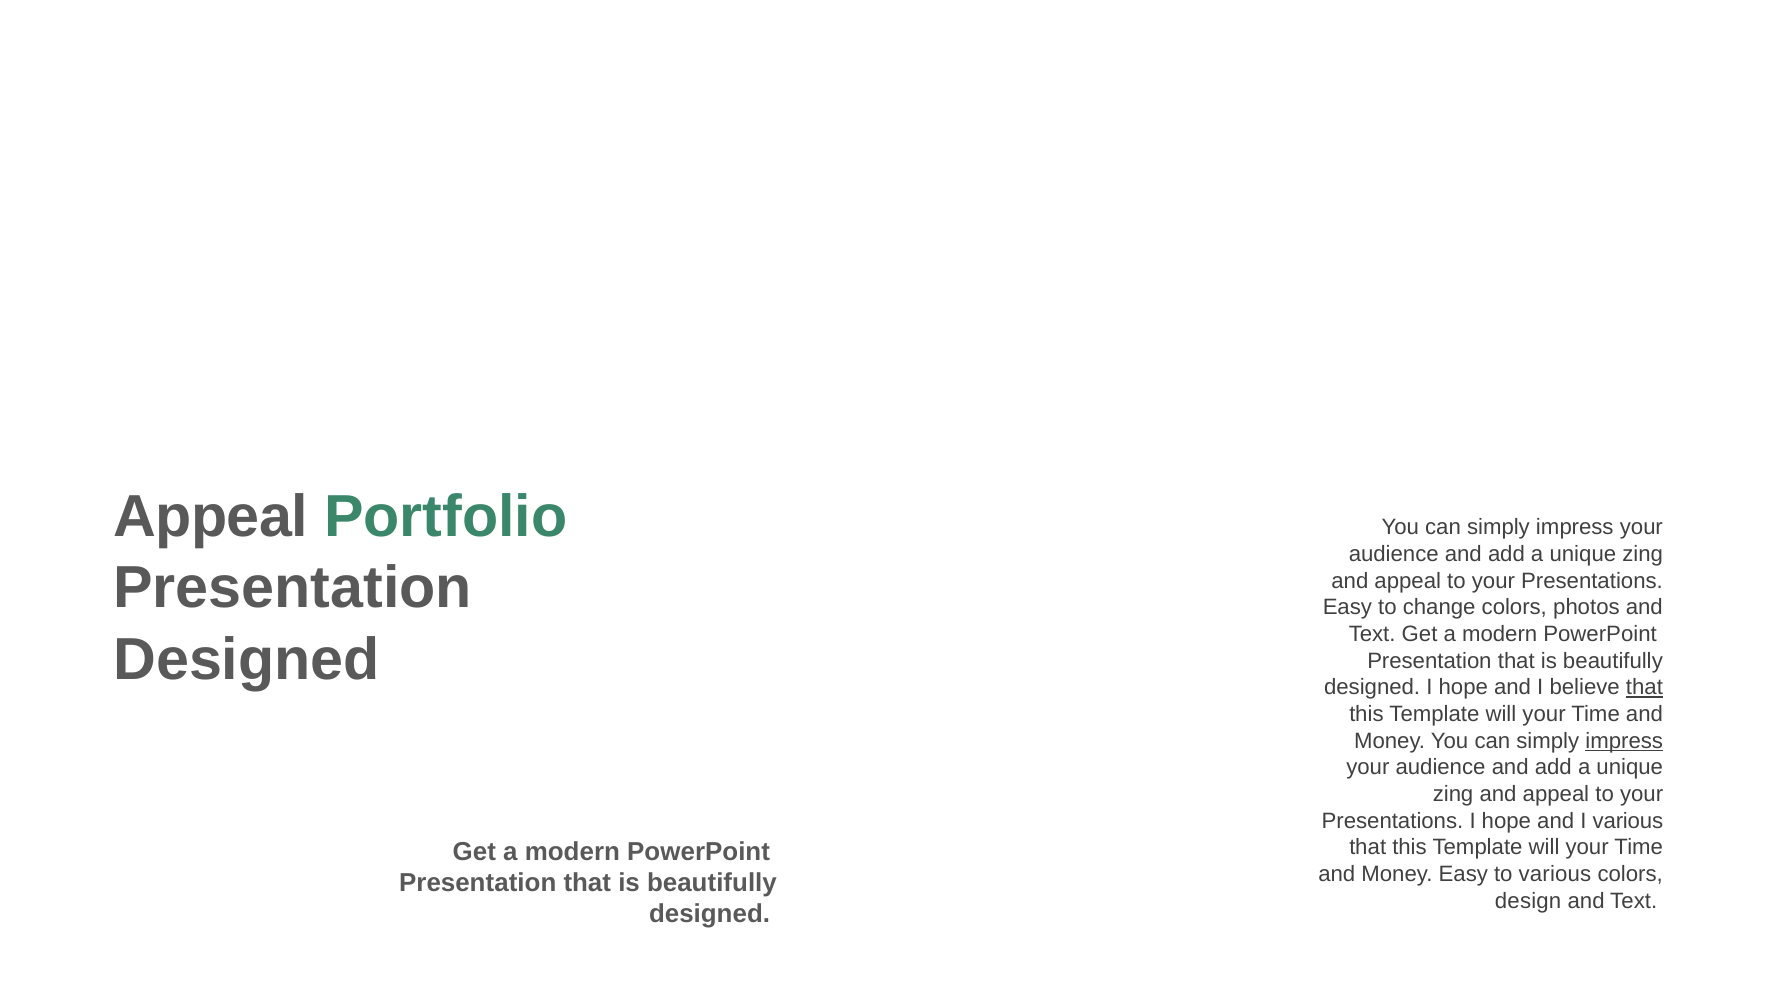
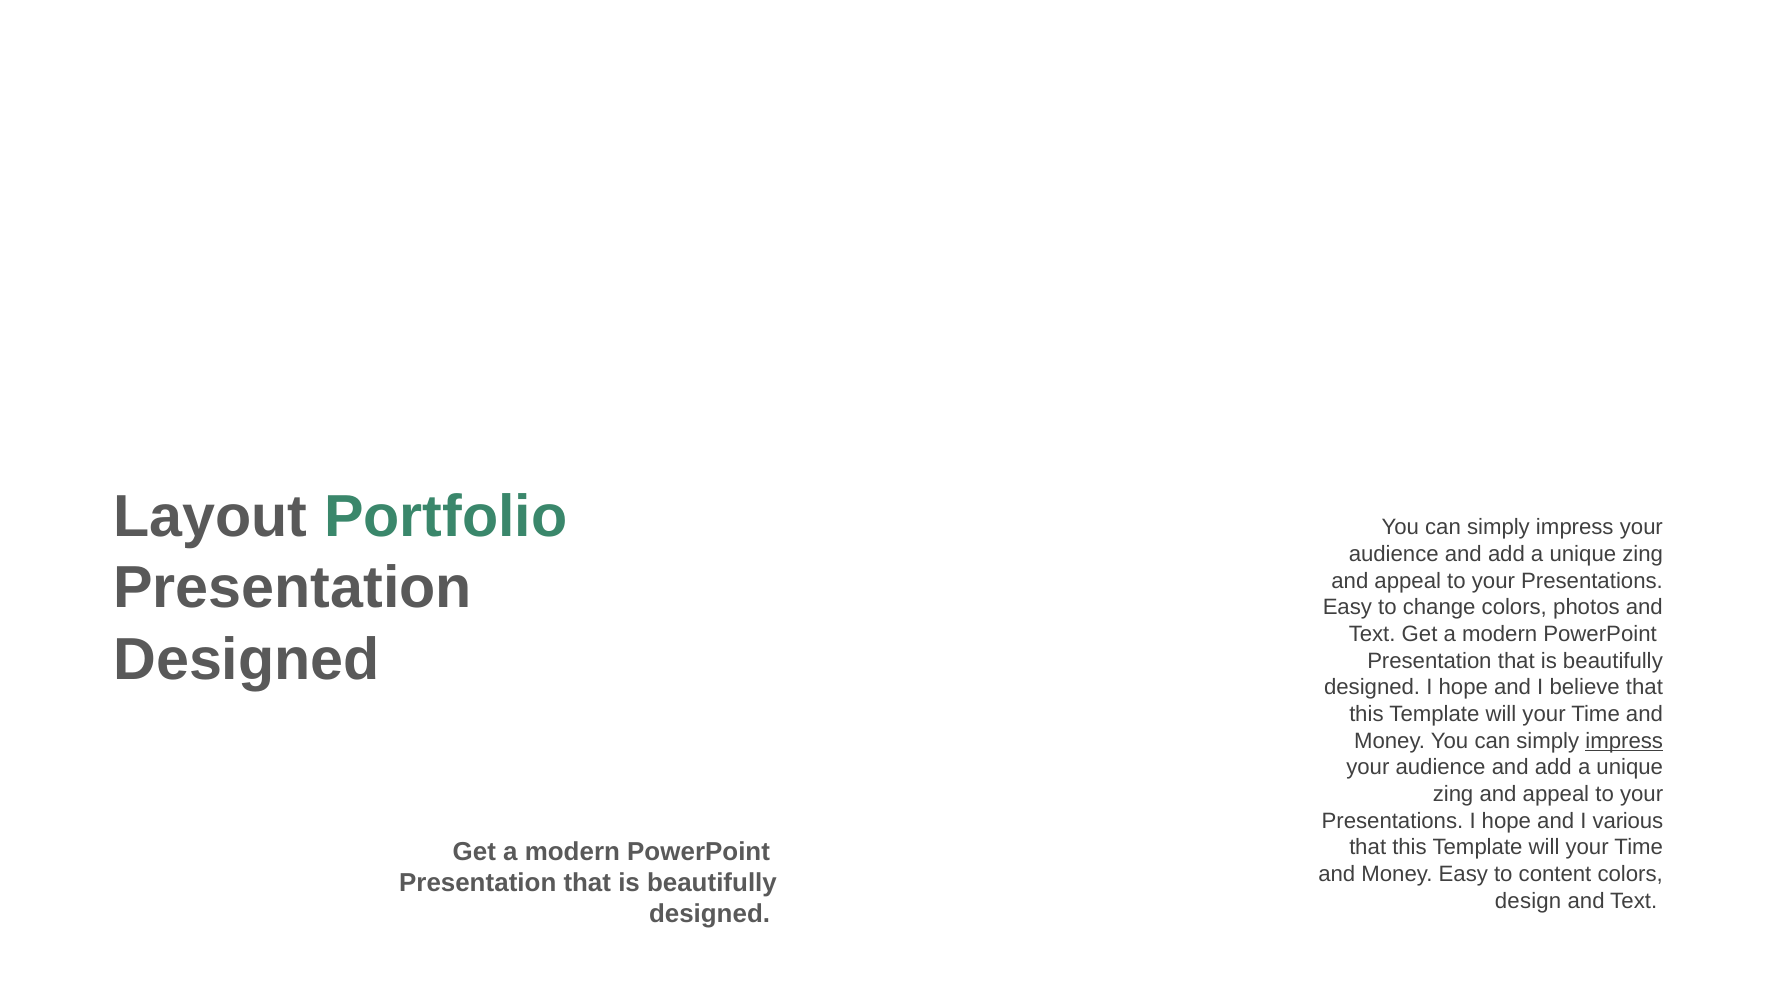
Appeal: Appeal -> Layout (210, 517)
that underline: present -> none (1644, 687)
to various: various -> content (1555, 874)
